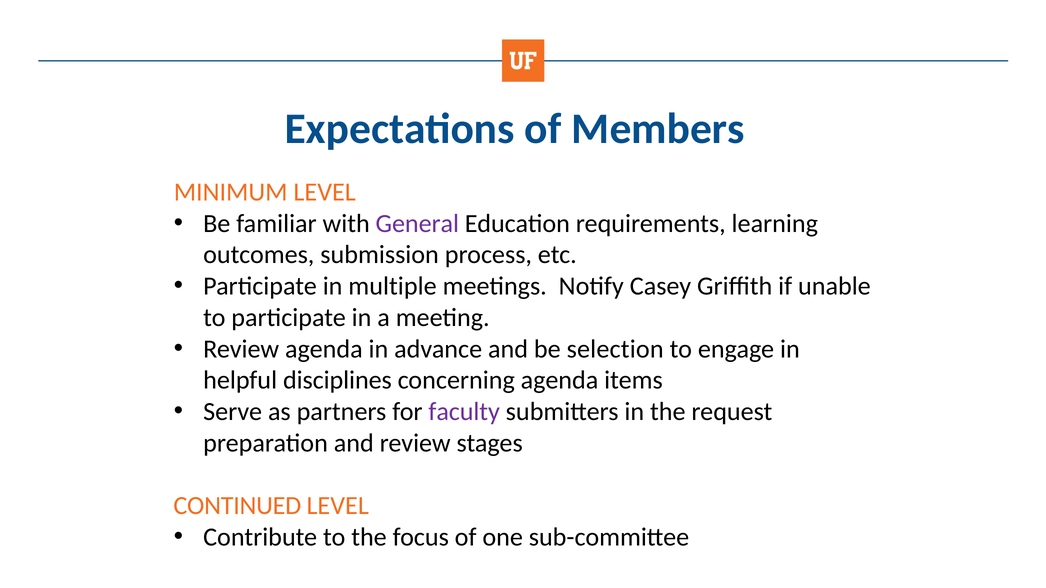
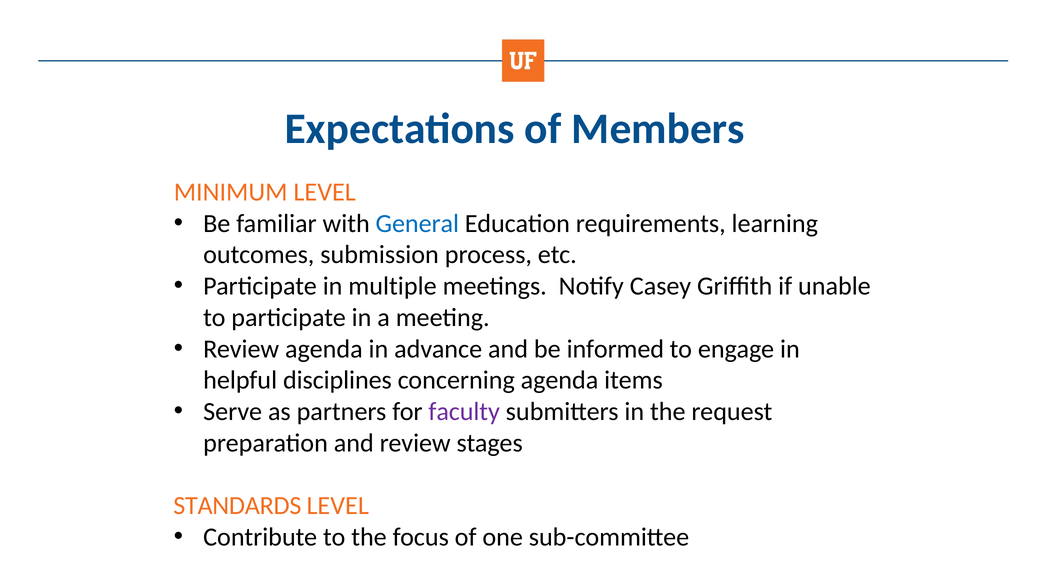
General colour: purple -> blue (417, 224)
selection: selection -> informed (615, 349)
CONTINUED: CONTINUED -> STANDARDS (237, 506)
